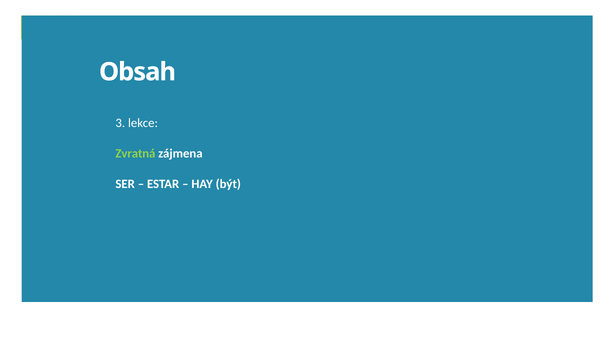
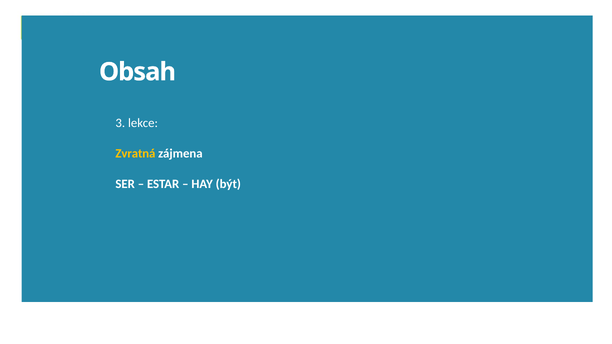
Zvratná colour: light green -> yellow (135, 154)
